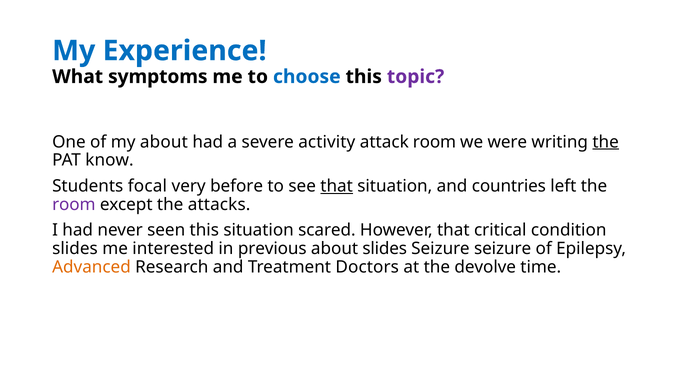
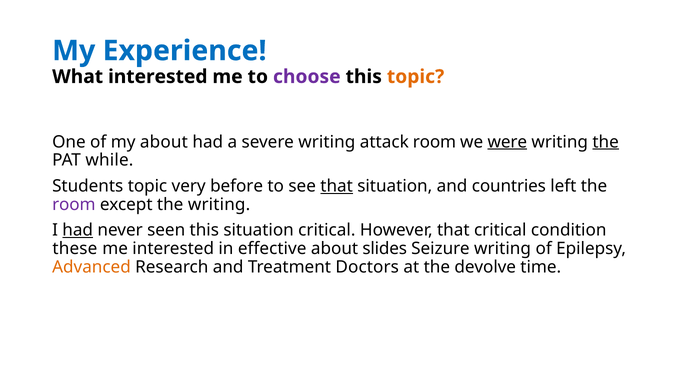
What symptoms: symptoms -> interested (158, 77)
choose colour: blue -> purple (307, 77)
topic colour: purple -> orange (416, 77)
severe activity: activity -> writing (327, 142)
were underline: none -> present (507, 142)
know: know -> while (109, 160)
Students focal: focal -> topic (147, 186)
the attacks: attacks -> writing (219, 204)
had underline: none -> present (78, 230)
situation scared: scared -> critical (327, 230)
slides: slides -> these (75, 248)
previous: previous -> effective (272, 248)
Seizure seizure: seizure -> writing (503, 248)
